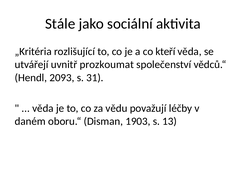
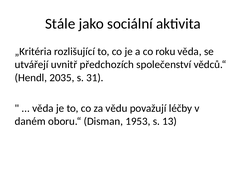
kteří: kteří -> roku (165, 52)
prozkoumat: prozkoumat -> předchozích (107, 65)
2093: 2093 -> 2035 (62, 78)
1903: 1903 -> 1953 (138, 122)
